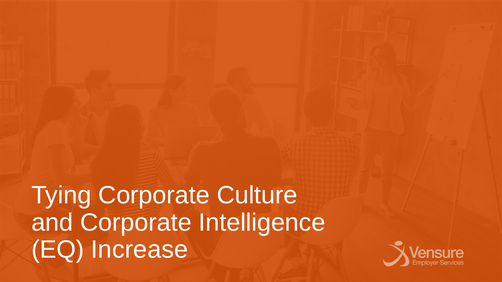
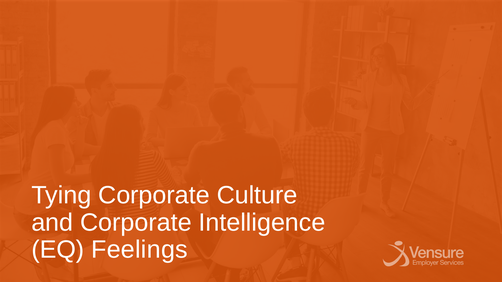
Increase: Increase -> Feelings (139, 250)
